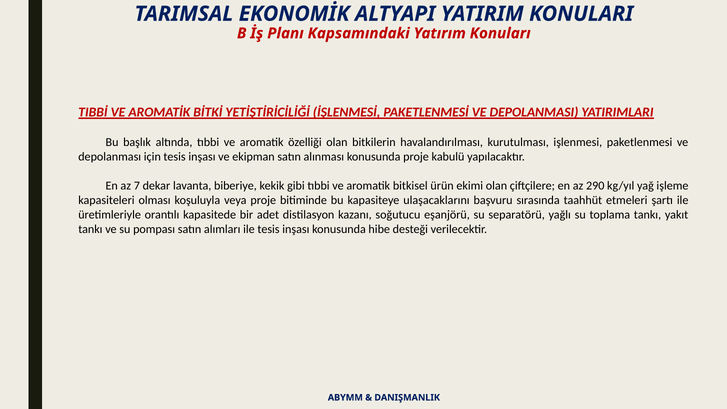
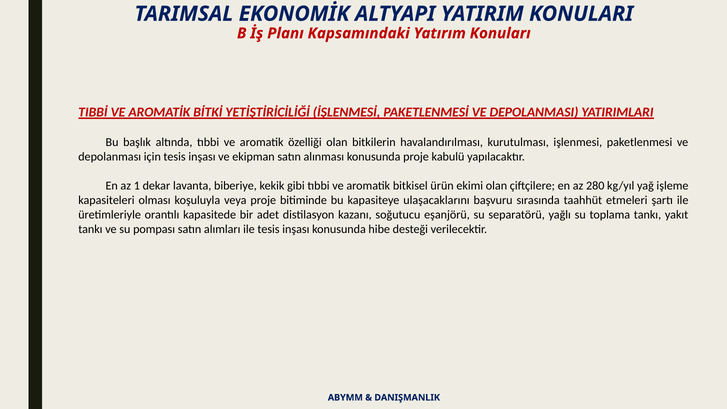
7: 7 -> 1 (137, 186)
290: 290 -> 280 (595, 186)
